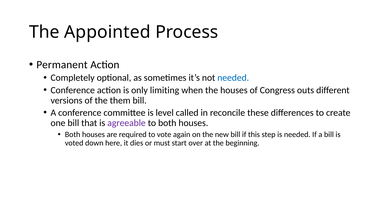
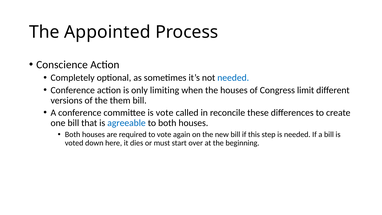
Permanent: Permanent -> Conscience (62, 65)
outs: outs -> limit (306, 90)
is level: level -> vote (165, 113)
agreeable colour: purple -> blue (127, 123)
